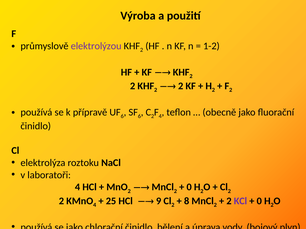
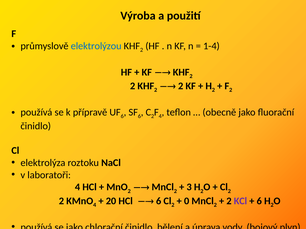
elektrolýzou colour: purple -> blue (96, 46)
1-2: 1-2 -> 1-4 (211, 46)
0: 0 -> 3 (189, 188)
25: 25 -> 20 (111, 201)
9: 9 -> 6 (159, 201)
8: 8 -> 0 (187, 201)
0: 0 -> 6 (259, 201)
